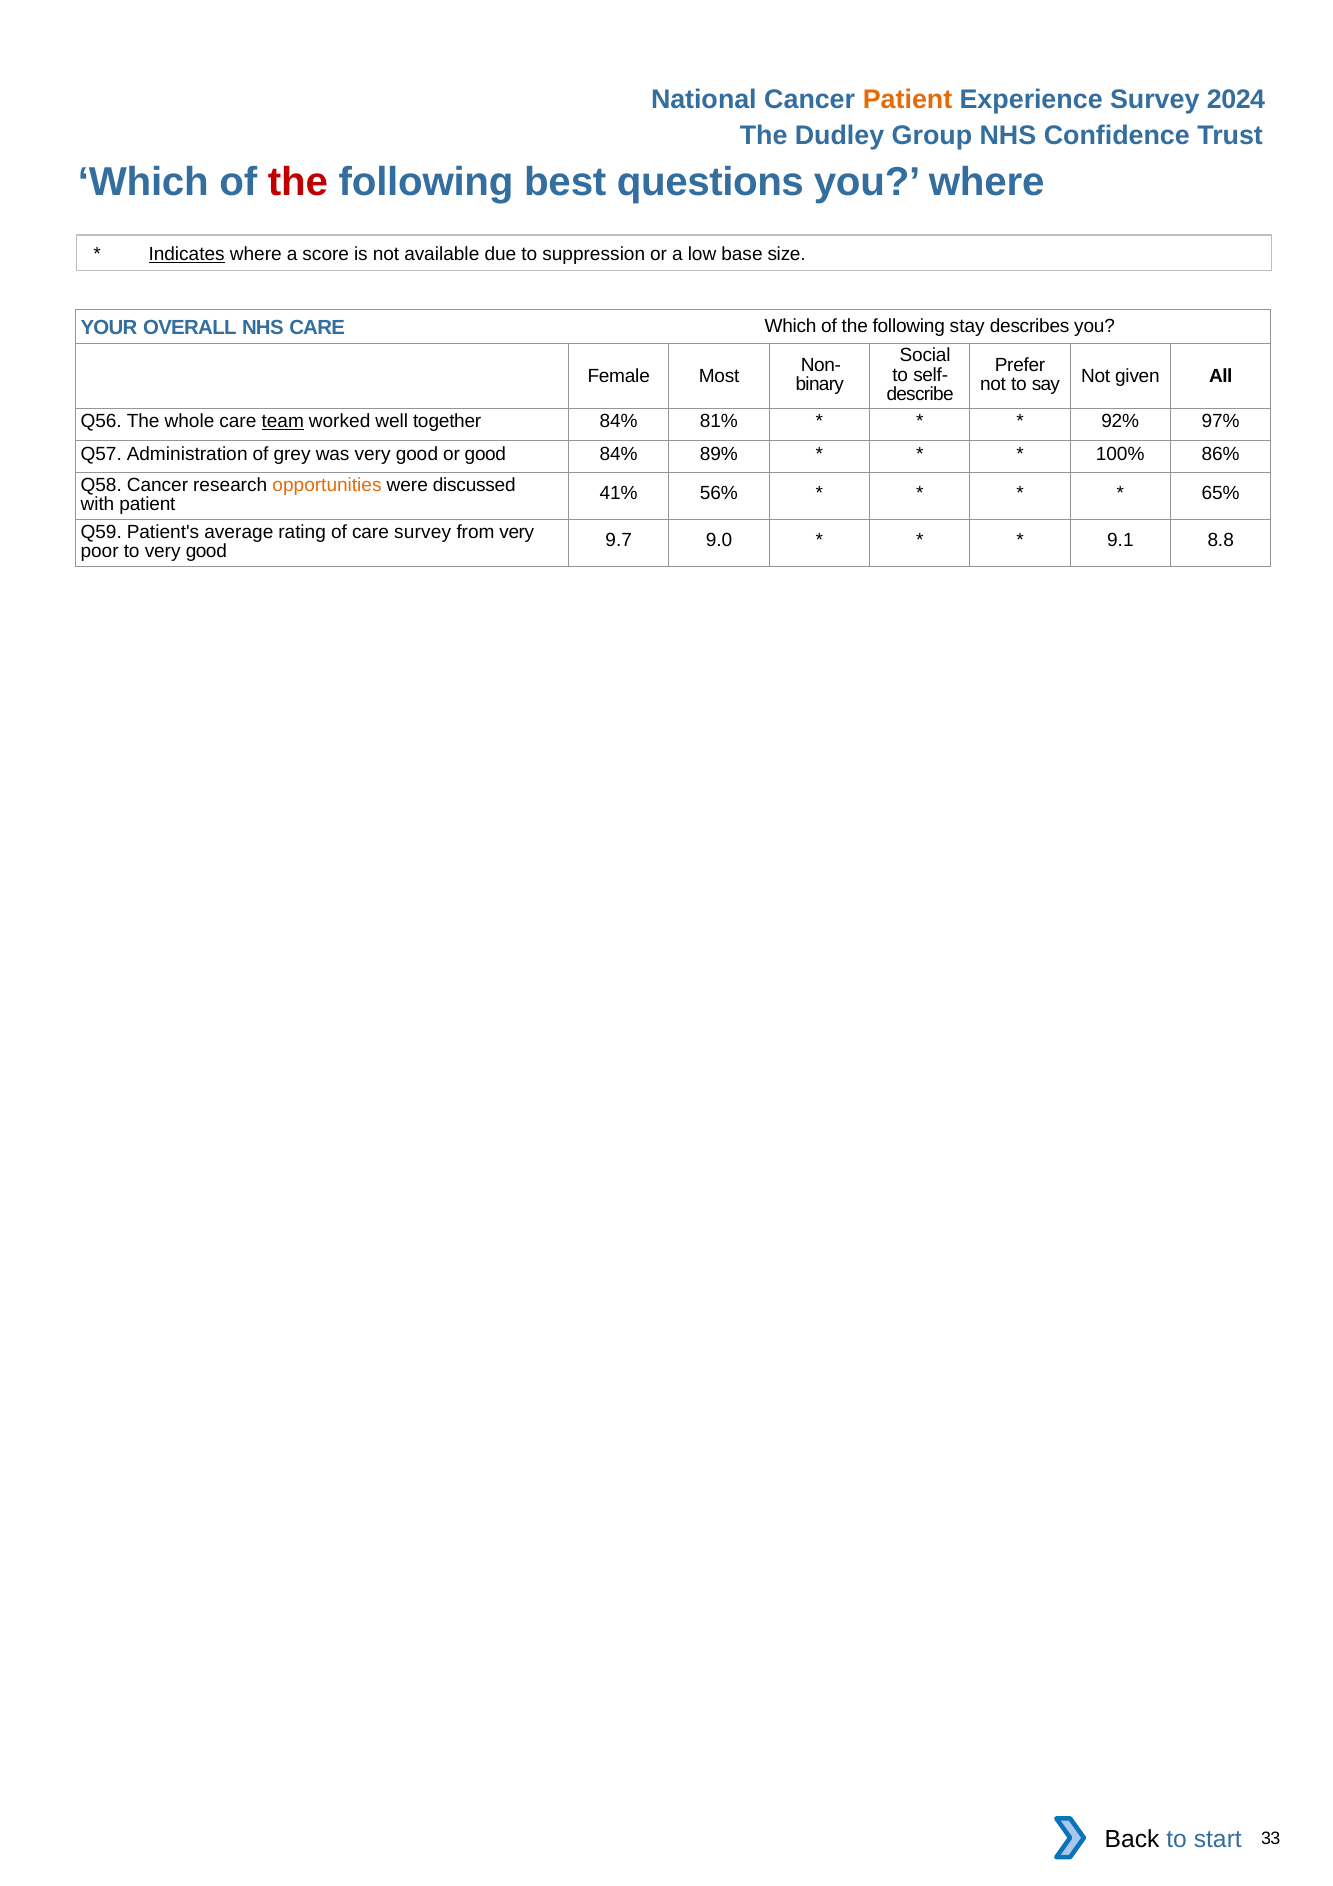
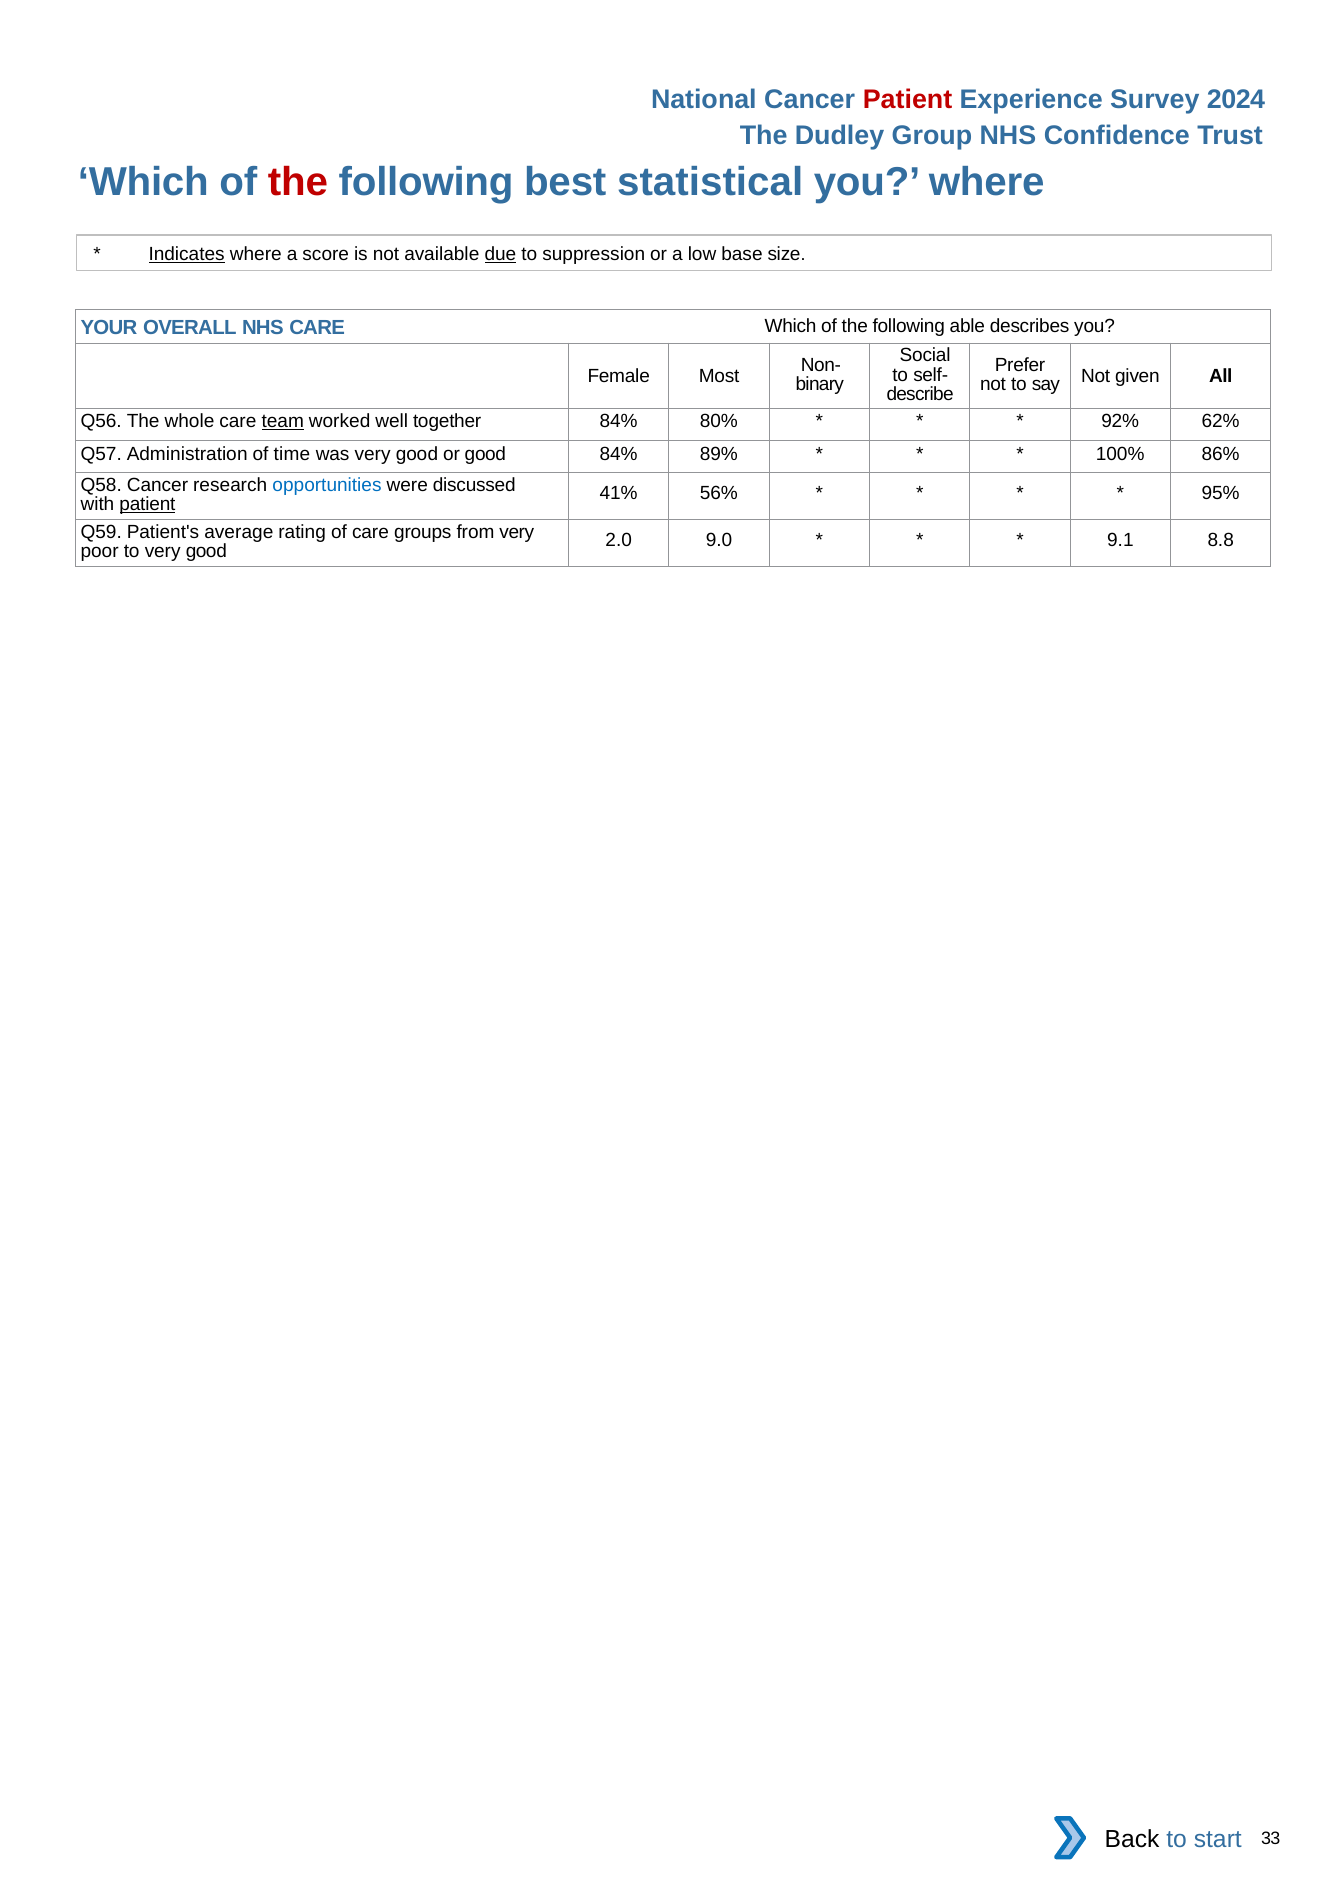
Patient colour: orange -> red (908, 99)
questions: questions -> statistical (710, 182)
due underline: none -> present (500, 254)
stay: stay -> able (967, 326)
81%: 81% -> 80% (719, 421)
97%: 97% -> 62% (1221, 421)
grey: grey -> time (292, 454)
opportunities colour: orange -> blue (327, 485)
65%: 65% -> 95% (1221, 493)
patient underline: none -> present (147, 505)
care survey: survey -> groups (423, 532)
9.7: 9.7 -> 2.0 (619, 540)
